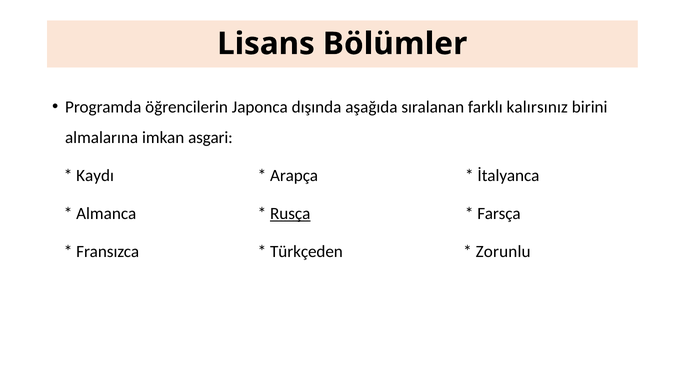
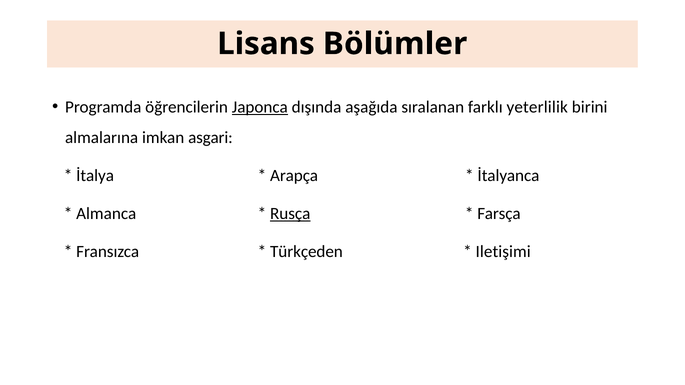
Japonca underline: none -> present (260, 107)
kalırsınız: kalırsınız -> yeterlilik (537, 107)
Kaydı: Kaydı -> İtalya (95, 176)
Zorunlu: Zorunlu -> Iletişimi (503, 252)
